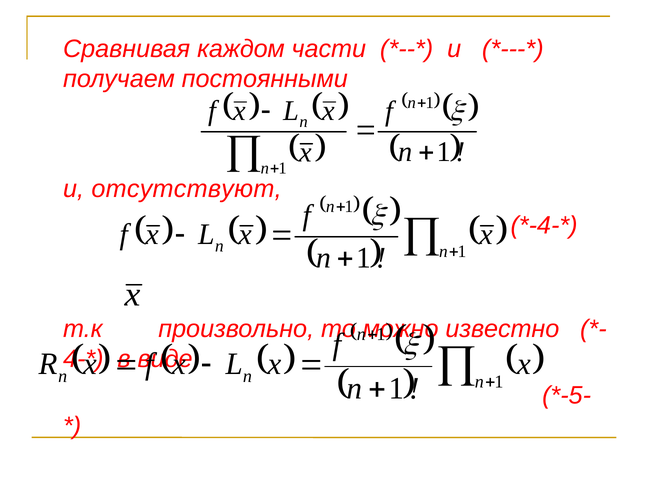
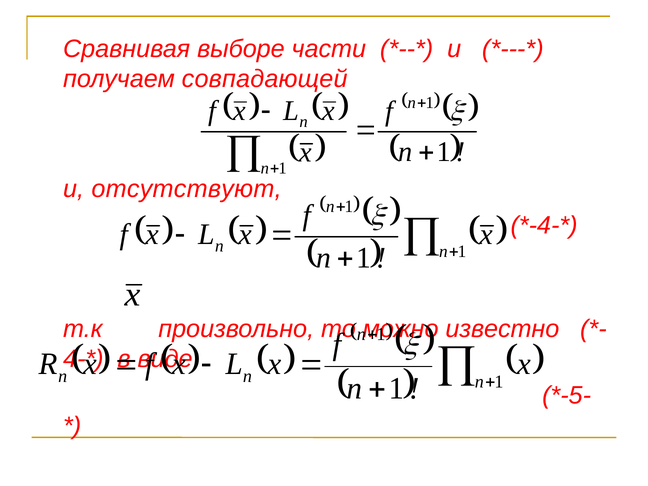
каждом: каждом -> выборе (241, 49)
постоянными: постоянными -> совпадающей (265, 79)
